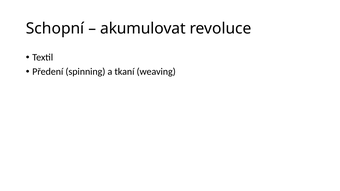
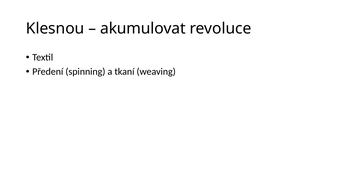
Schopní: Schopní -> Klesnou (55, 29)
